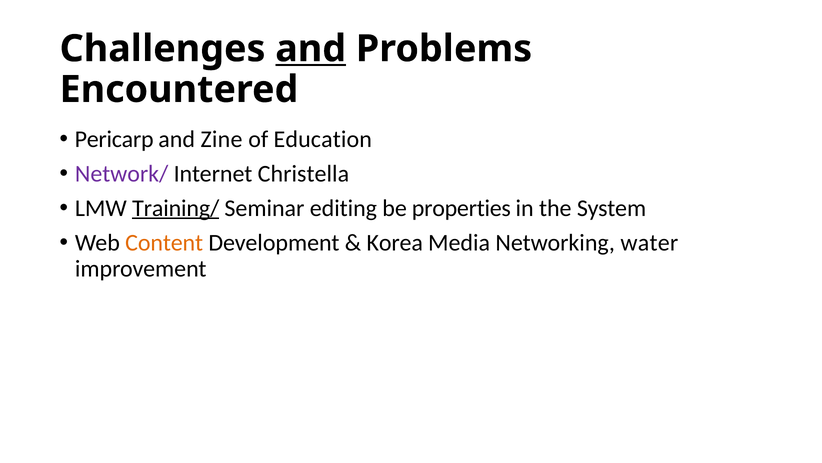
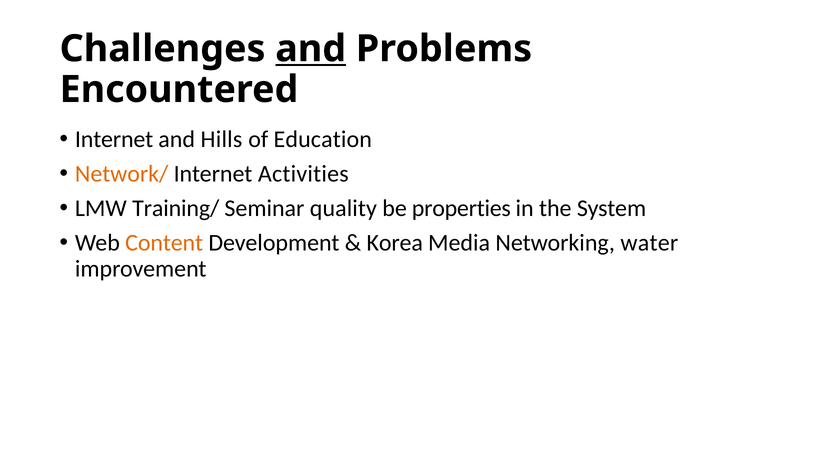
Pericarp: Pericarp -> Internet (114, 139)
Zine: Zine -> Hills (221, 139)
Network/ colour: purple -> orange (122, 173)
Christella: Christella -> Activities (303, 173)
Training/ underline: present -> none (176, 208)
editing: editing -> quality (343, 208)
